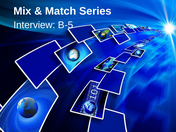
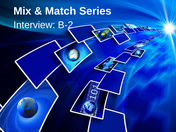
B-5: B-5 -> B-2 (66, 25)
